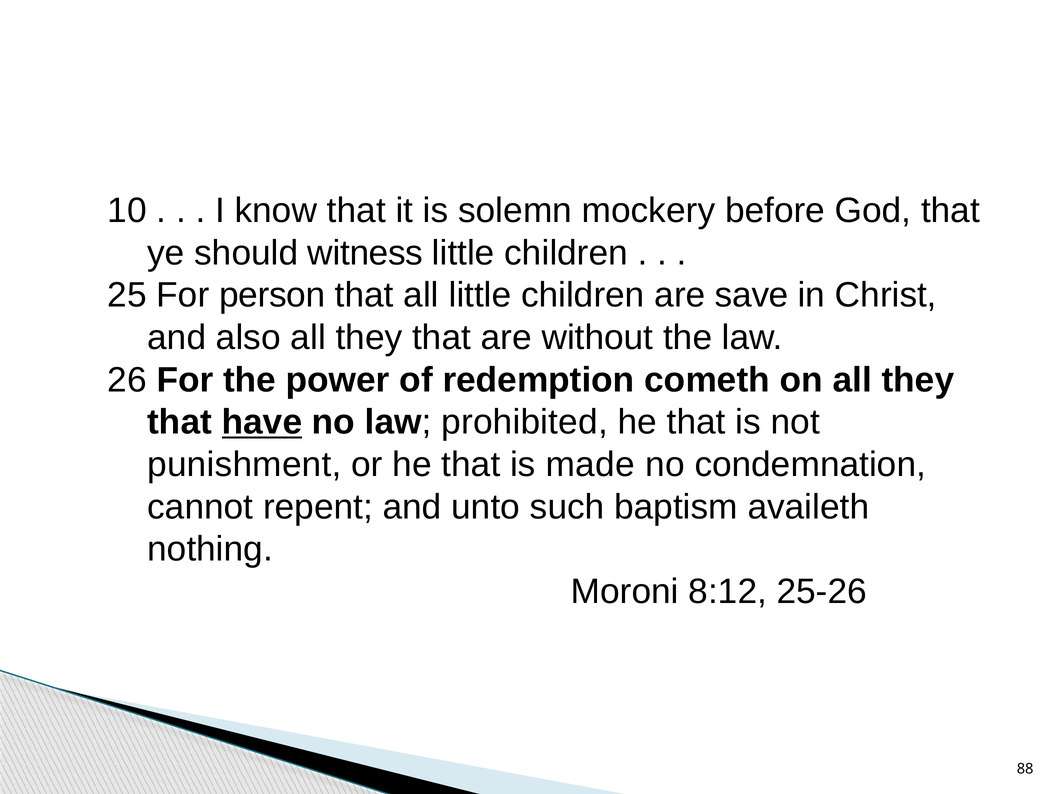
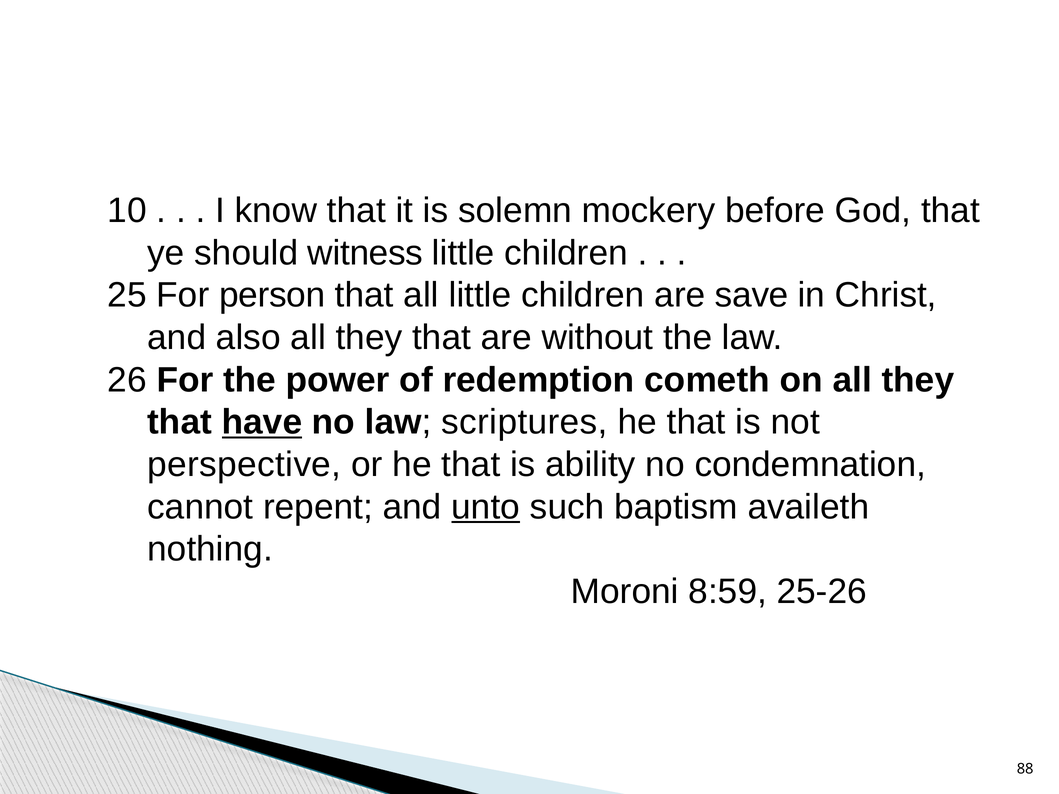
prohibited: prohibited -> scriptures (525, 422)
punishment: punishment -> perspective (244, 465)
made: made -> ability (590, 465)
unto underline: none -> present (486, 507)
8:12: 8:12 -> 8:59 (728, 592)
